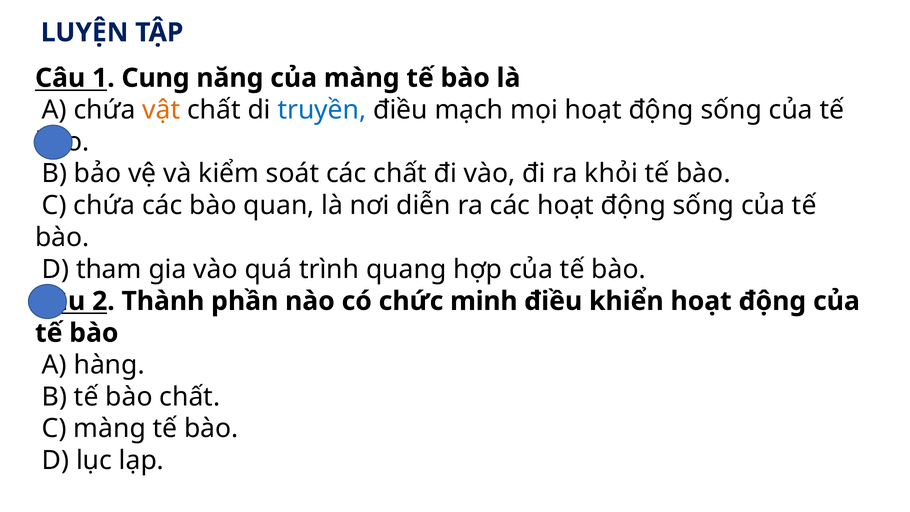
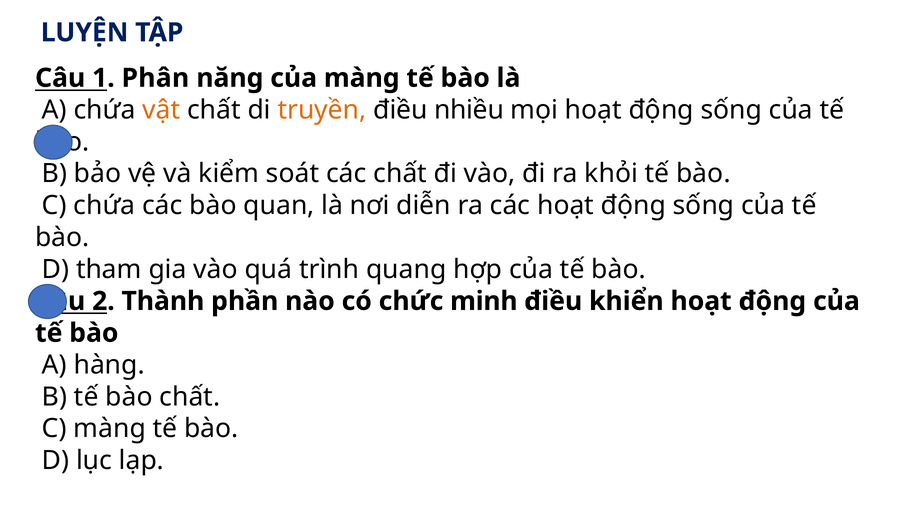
Cung: Cung -> Phân (155, 78)
truyền colour: blue -> orange (322, 110)
mạch: mạch -> nhiều (469, 110)
